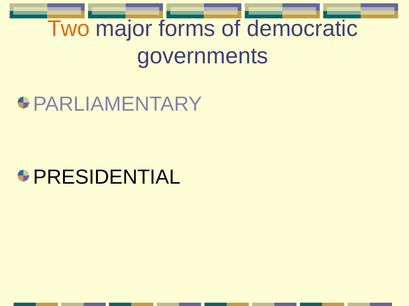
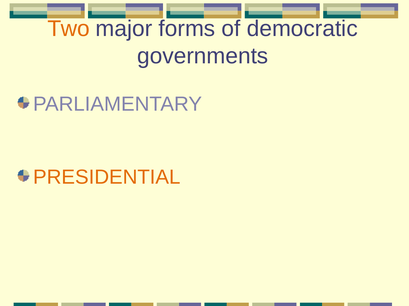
PRESIDENTIAL colour: black -> orange (107, 178)
